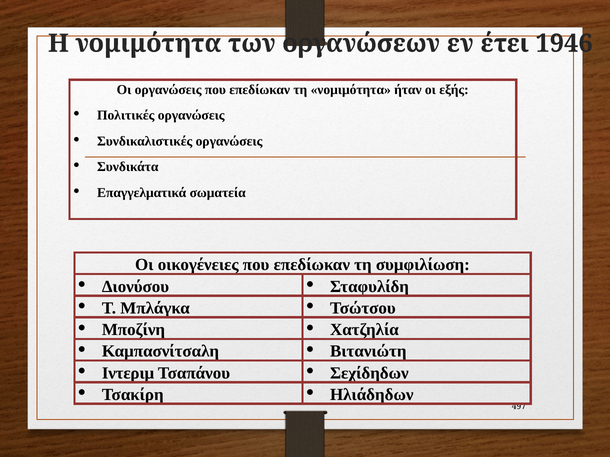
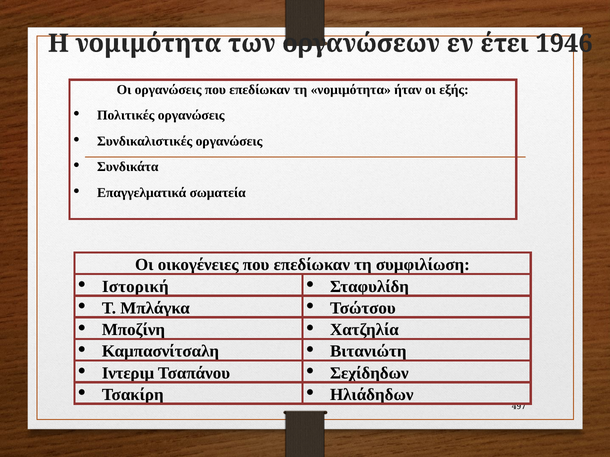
Διονύσου: Διονύσου -> Ιστορική (135, 287)
